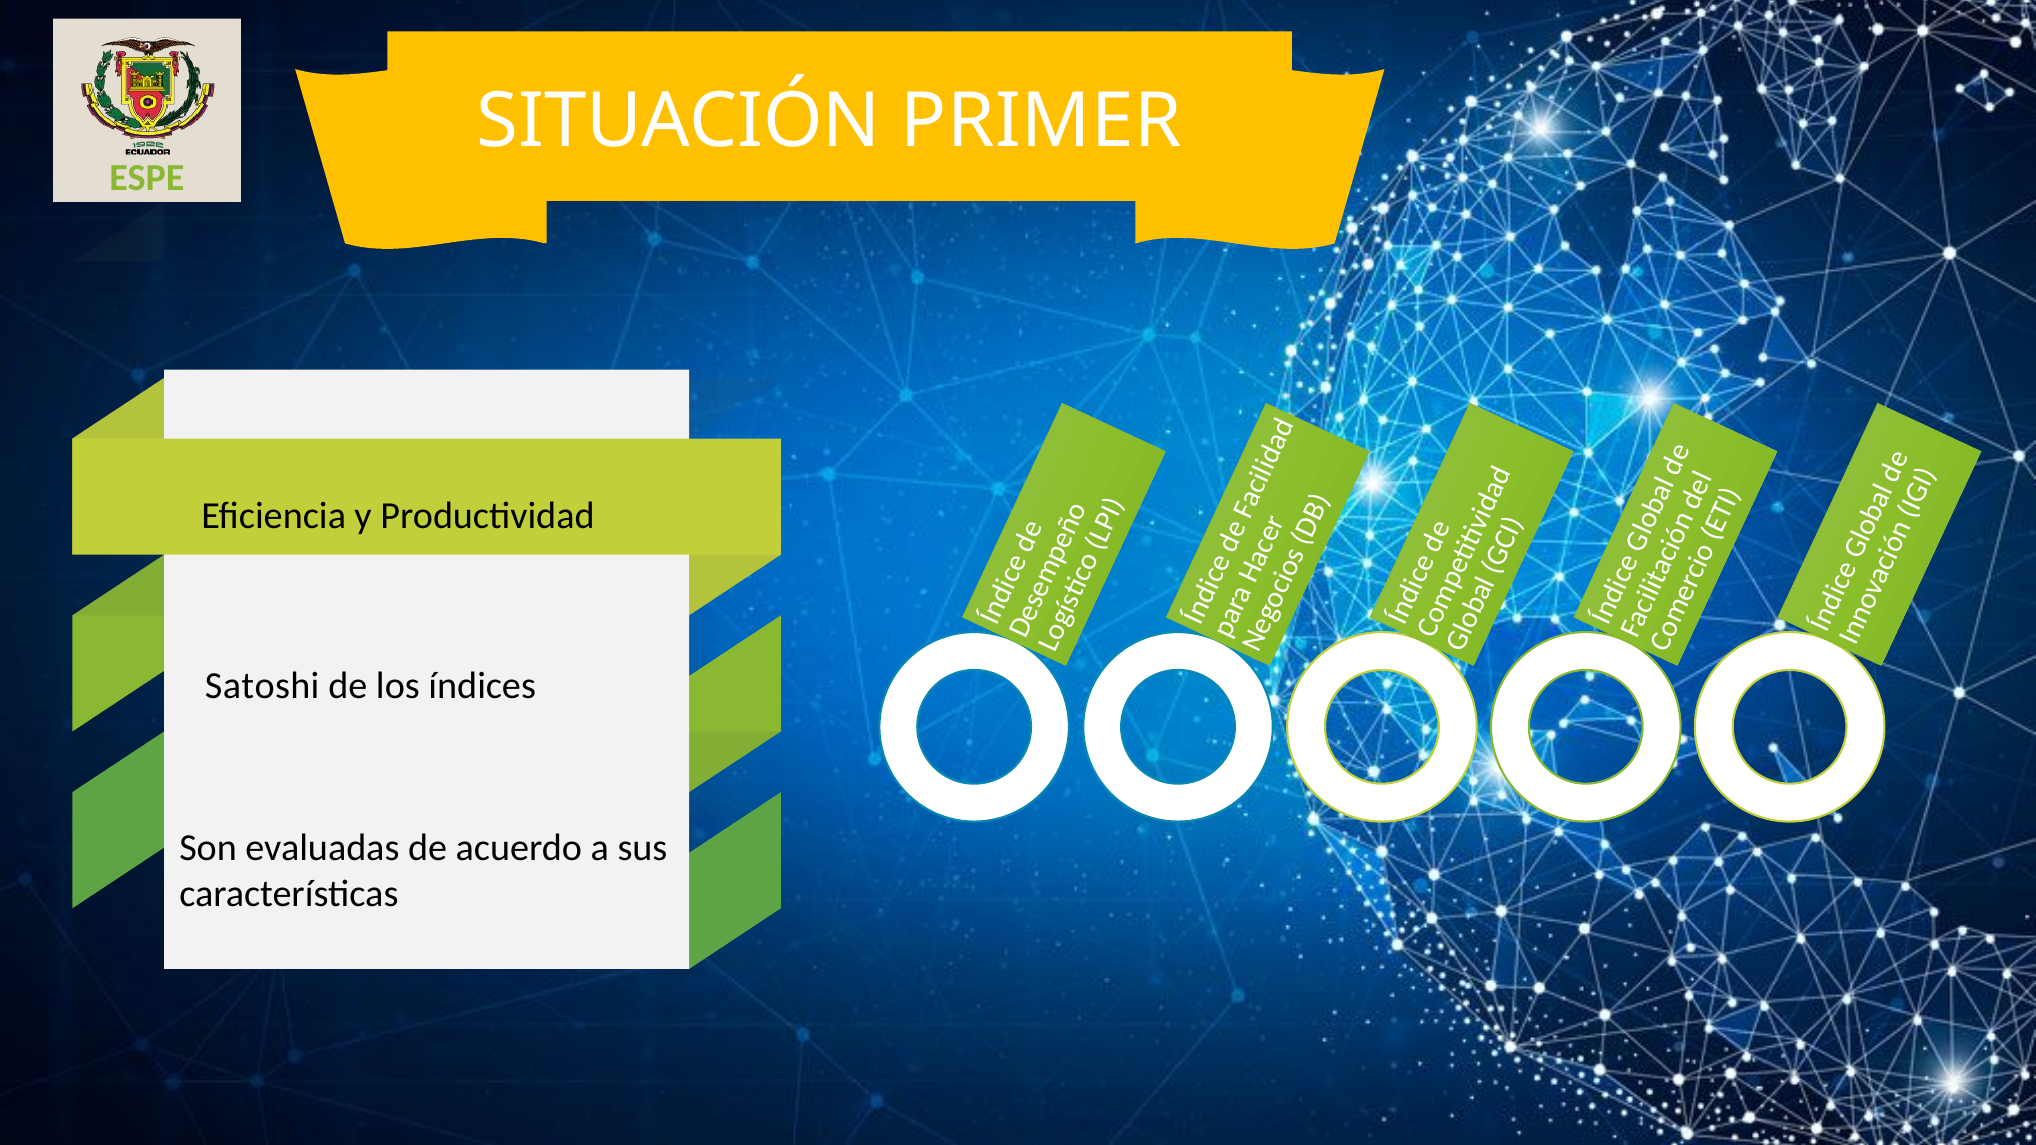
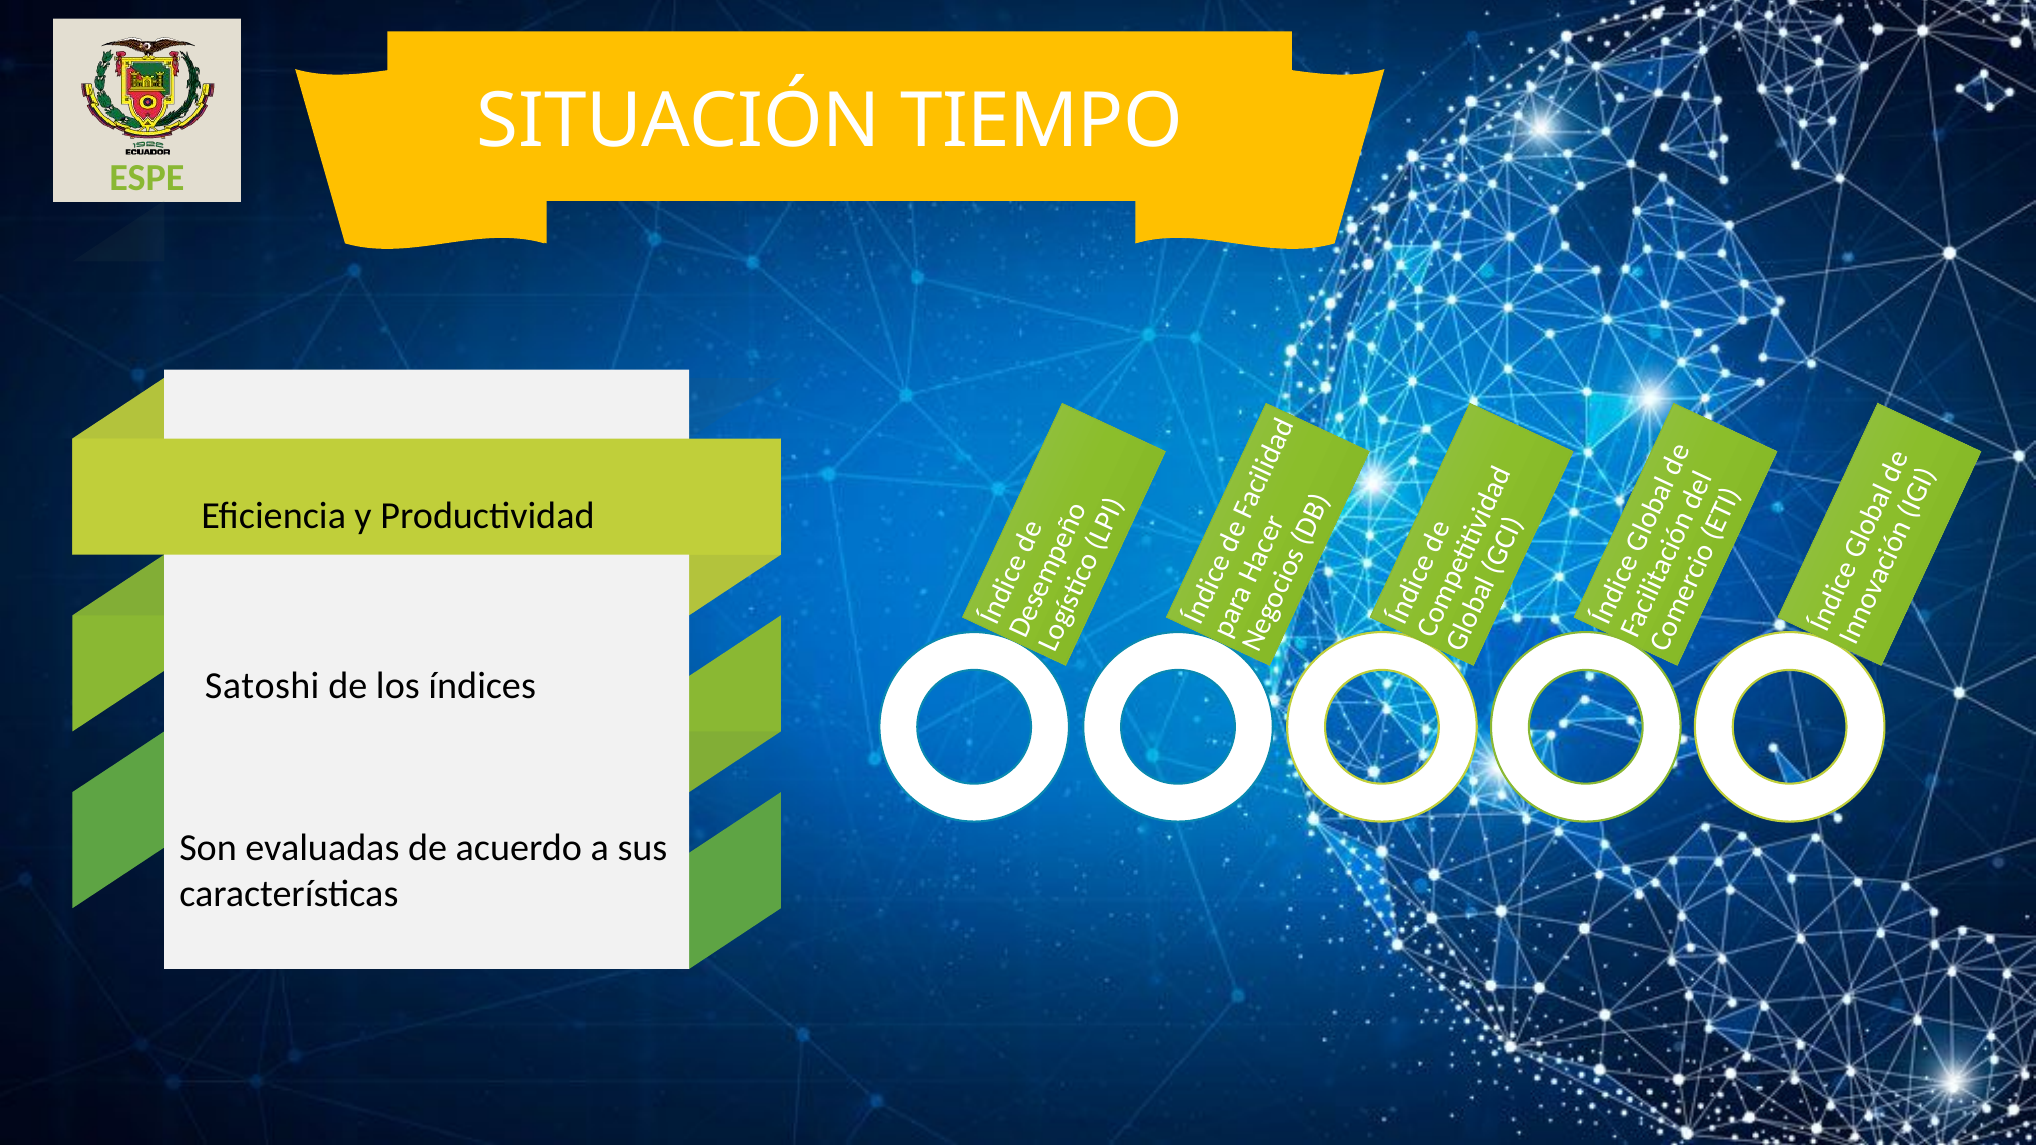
PRIMER: PRIMER -> TIEMPO (1042, 122)
